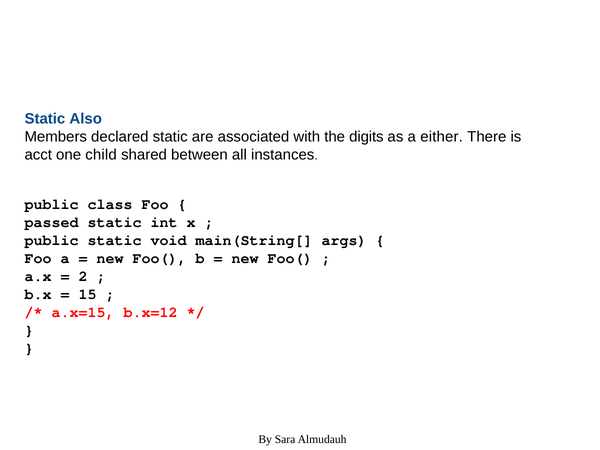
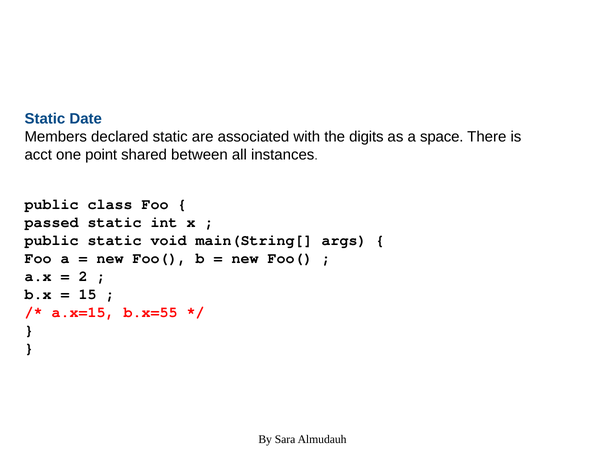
Also: Also -> Date (86, 119)
either: either -> space (442, 137)
child: child -> point (101, 155)
b.x=12: b.x=12 -> b.x=55 (151, 312)
